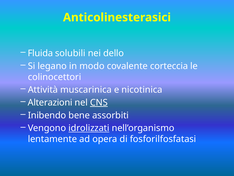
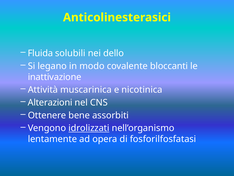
corteccia: corteccia -> bloccanti (169, 66)
colinocettori: colinocettori -> inattivazione (55, 77)
CNS underline: present -> none (99, 102)
Inibendo: Inibendo -> Ottenere (47, 115)
